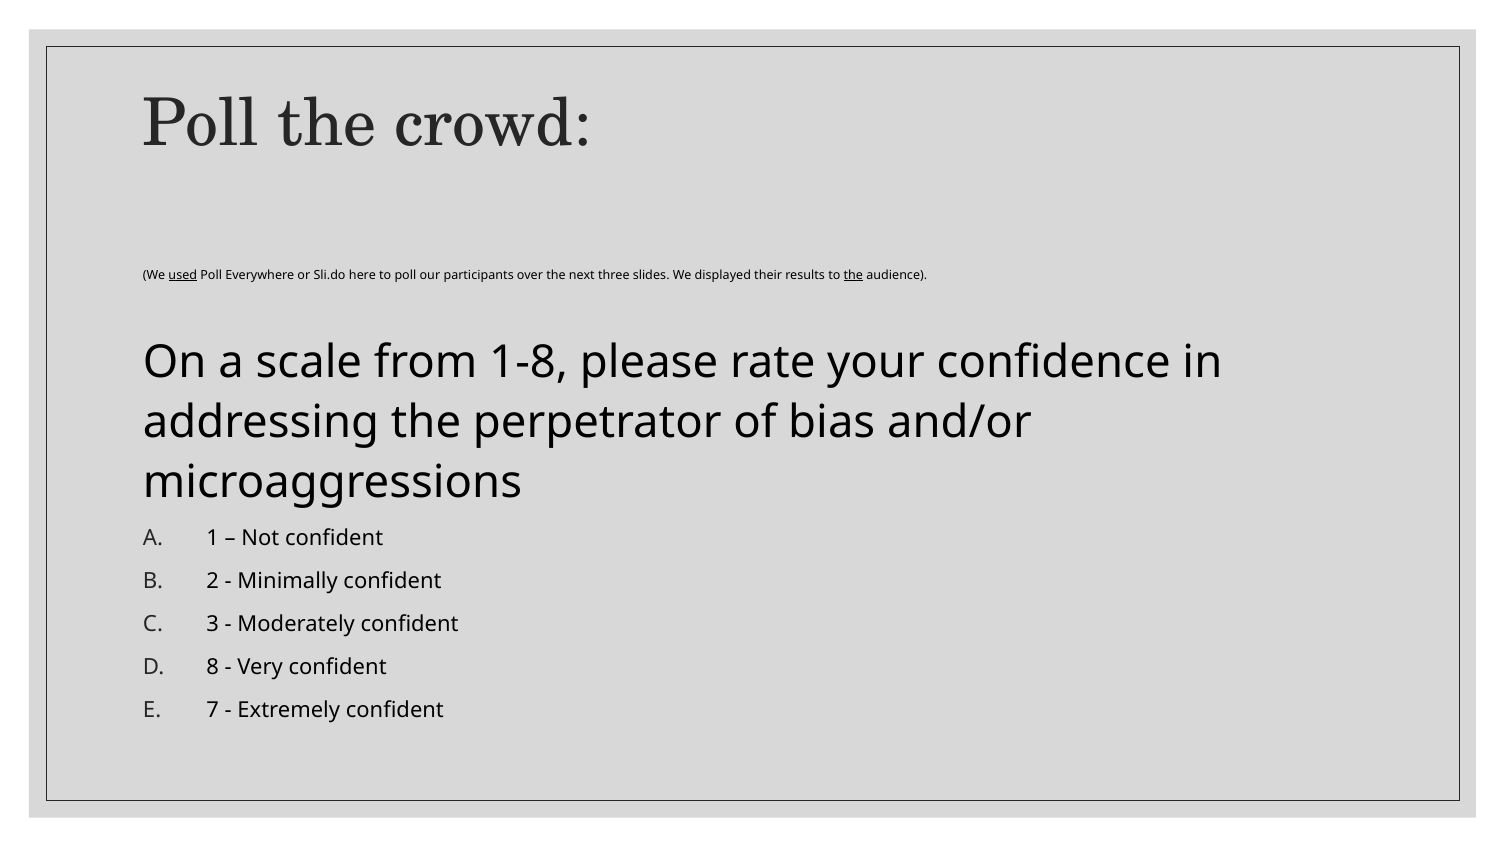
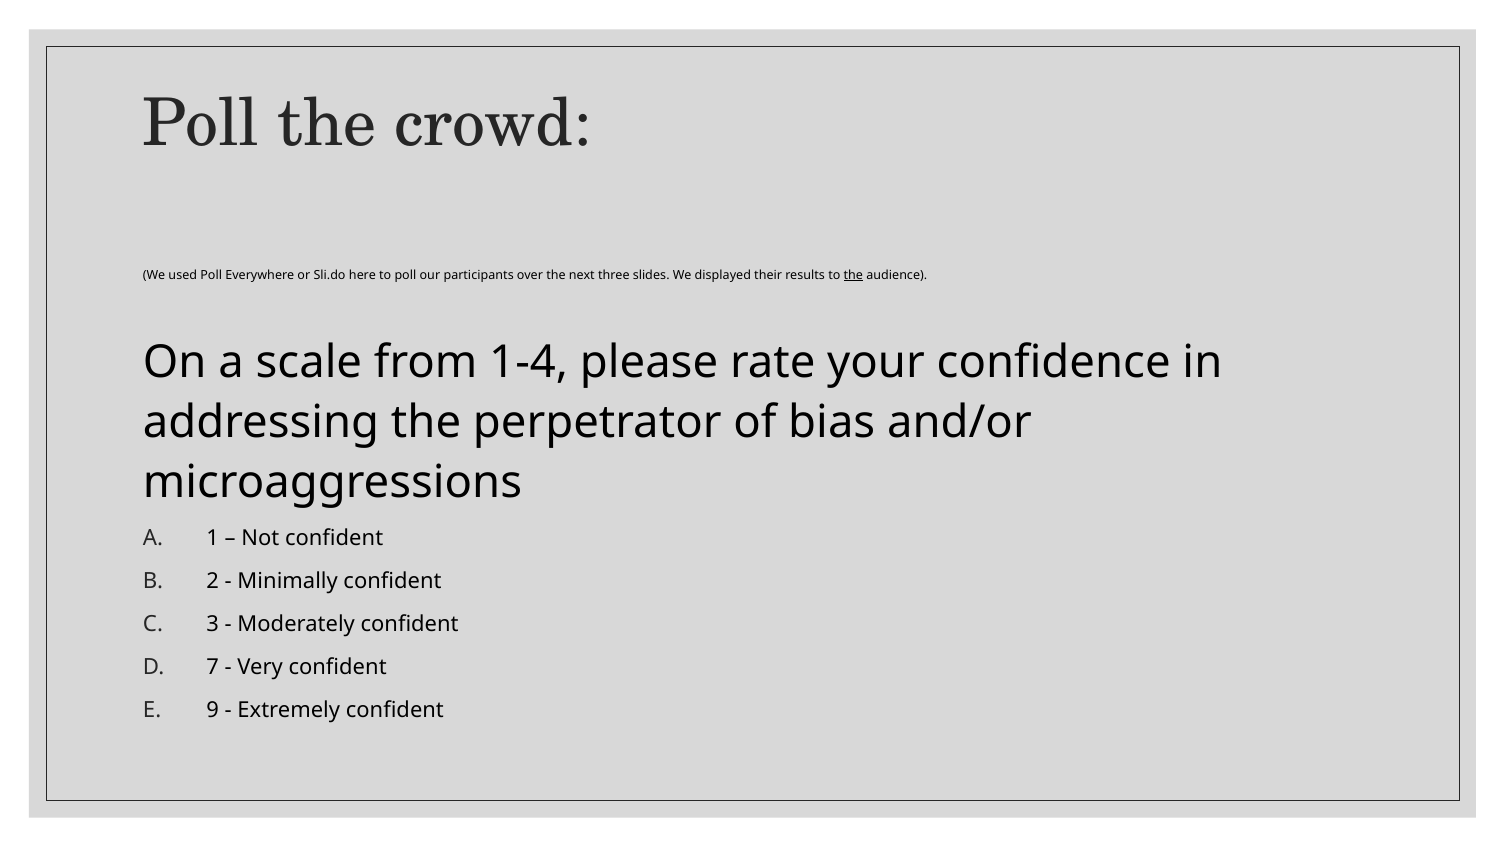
used underline: present -> none (183, 275)
1-8: 1-8 -> 1-4 (529, 362)
8: 8 -> 7 (213, 667)
7: 7 -> 9 (213, 710)
